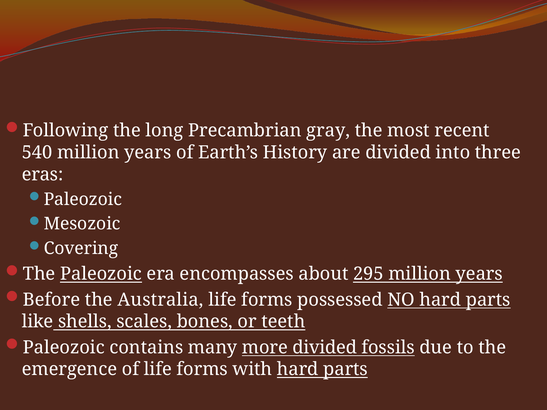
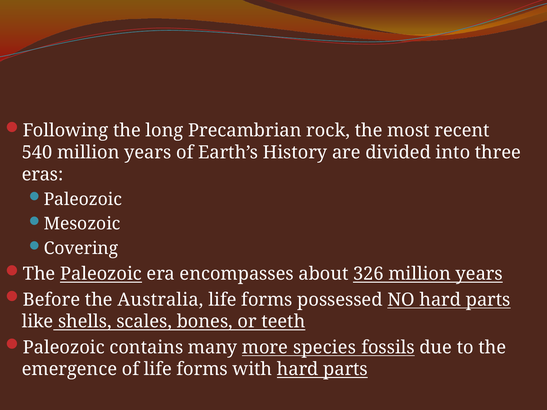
gray: gray -> rock (328, 131)
295: 295 -> 326 (368, 274)
more divided: divided -> species (325, 348)
